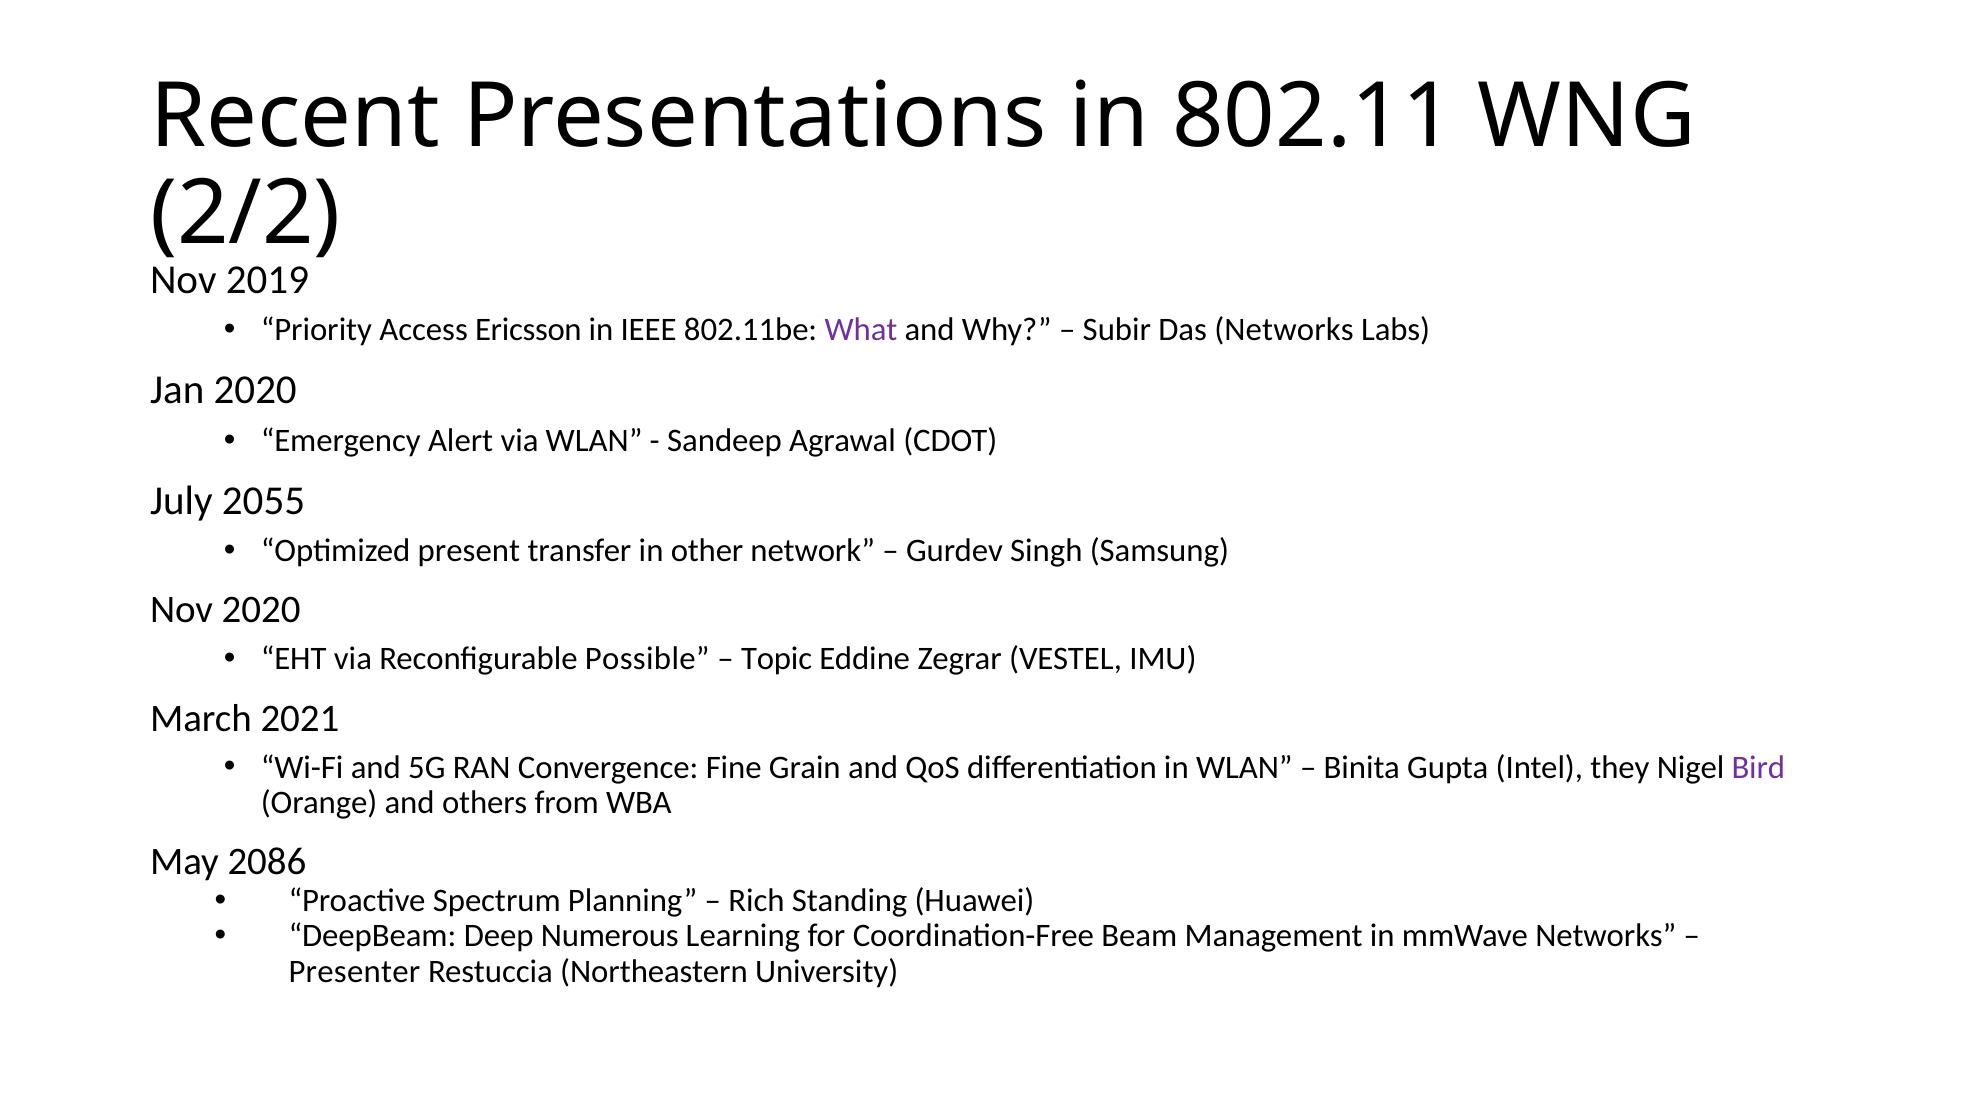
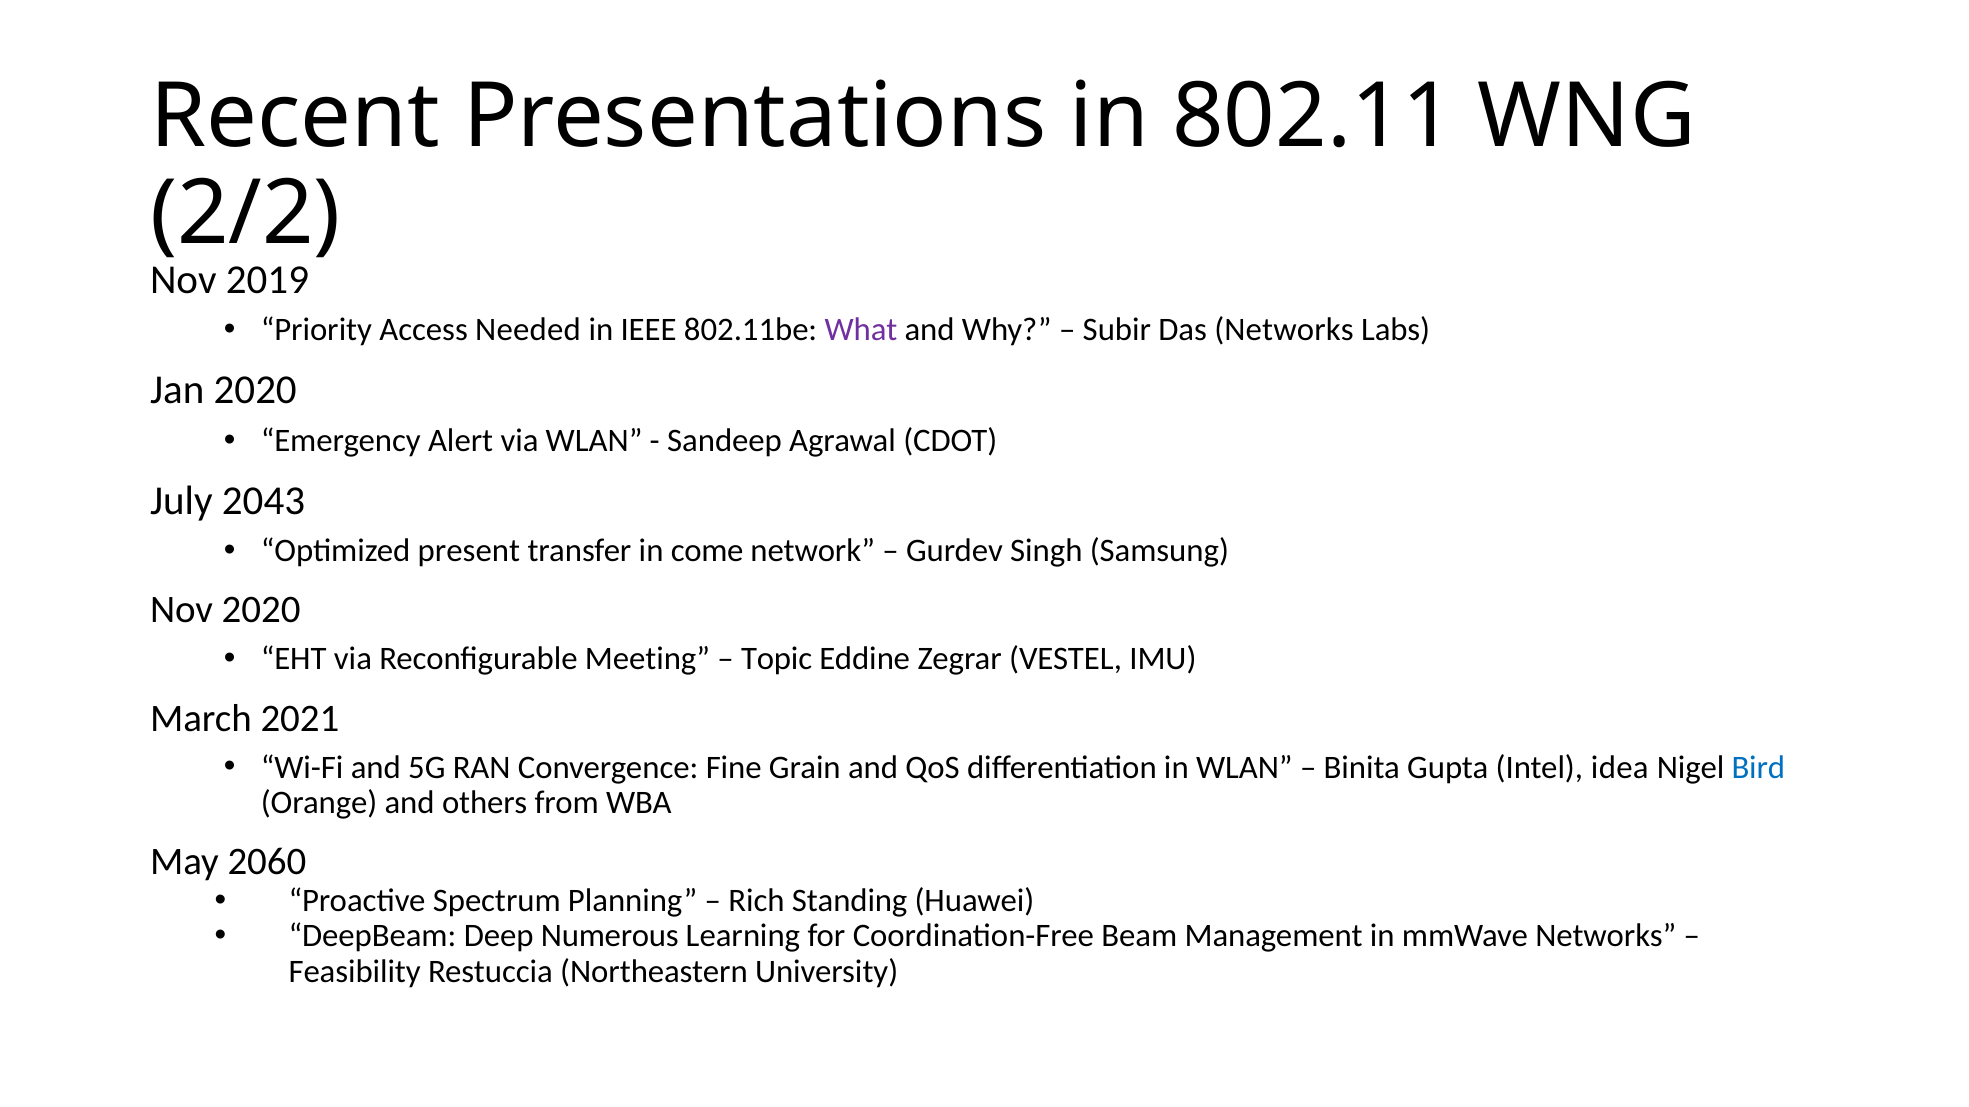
Ericsson: Ericsson -> Needed (528, 330)
2055: 2055 -> 2043 (264, 501)
other: other -> come (707, 551)
Possible: Possible -> Meeting (648, 659)
they: they -> idea (1620, 768)
Bird colour: purple -> blue (1758, 768)
2086: 2086 -> 2060 (267, 862)
Presenter: Presenter -> Feasibility (355, 972)
